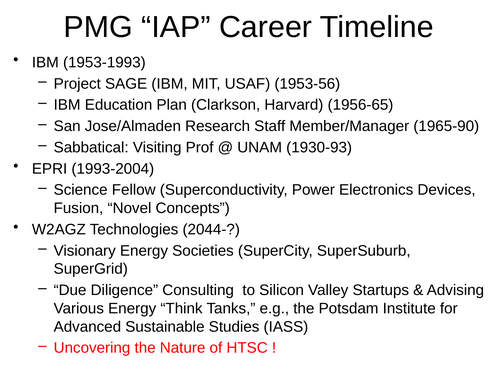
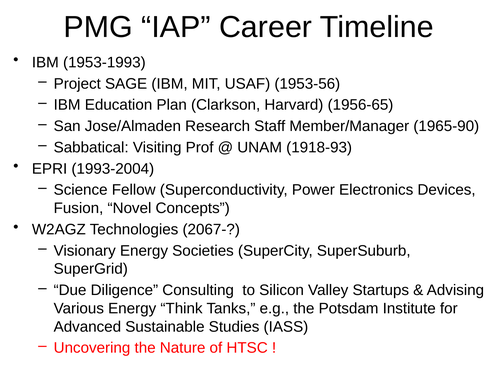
1930-93: 1930-93 -> 1918-93 (319, 148)
2044-: 2044- -> 2067- (211, 230)
